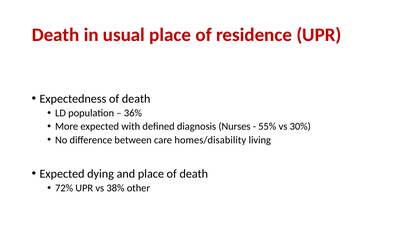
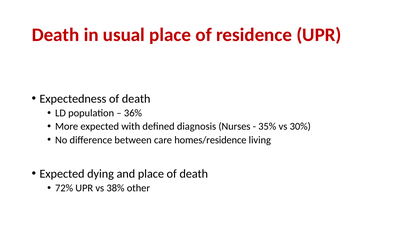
55%: 55% -> 35% (267, 127)
homes/disability: homes/disability -> homes/residence (210, 140)
